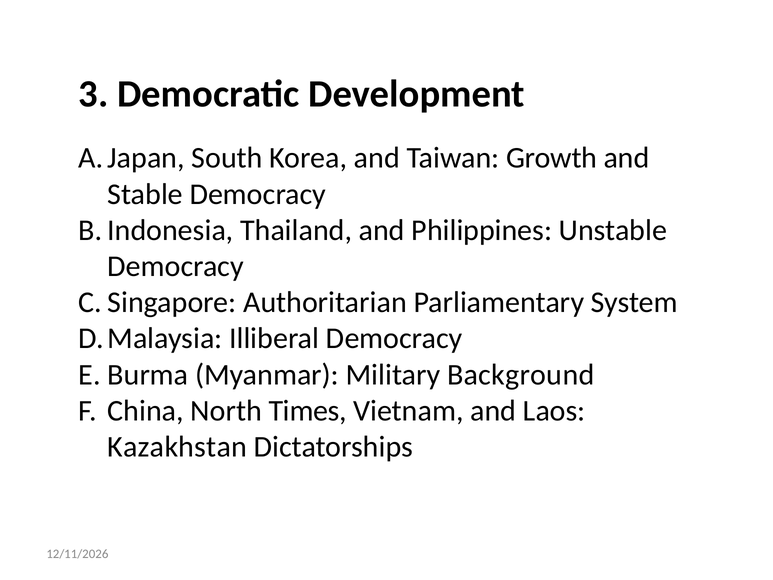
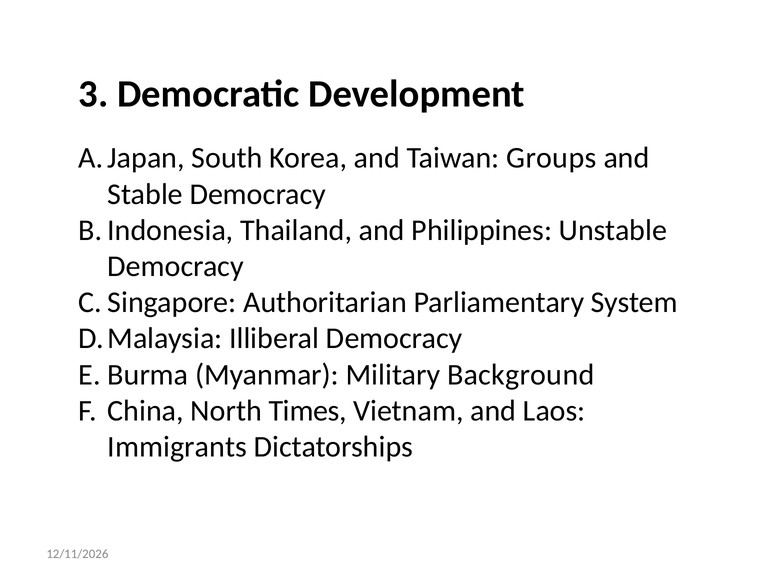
Growth: Growth -> Groups (551, 158)
Kazakhstan: Kazakhstan -> Immigrants (177, 447)
